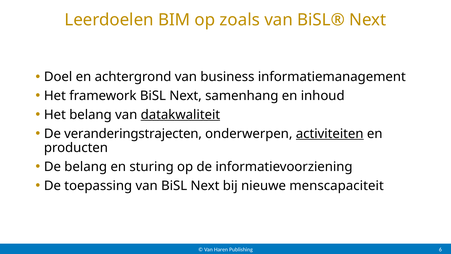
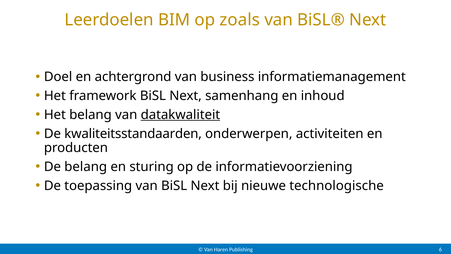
veranderingstrajecten: veranderingstrajecten -> kwaliteitsstandaarden (133, 134)
activiteiten underline: present -> none (330, 134)
menscapaciteit: menscapaciteit -> technologische (337, 186)
